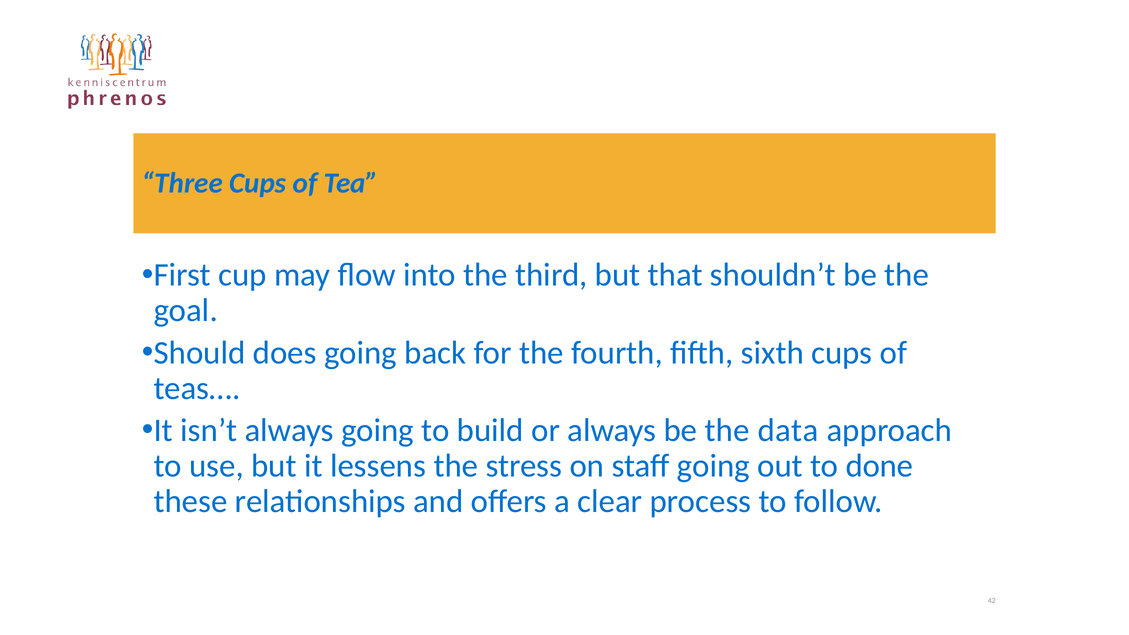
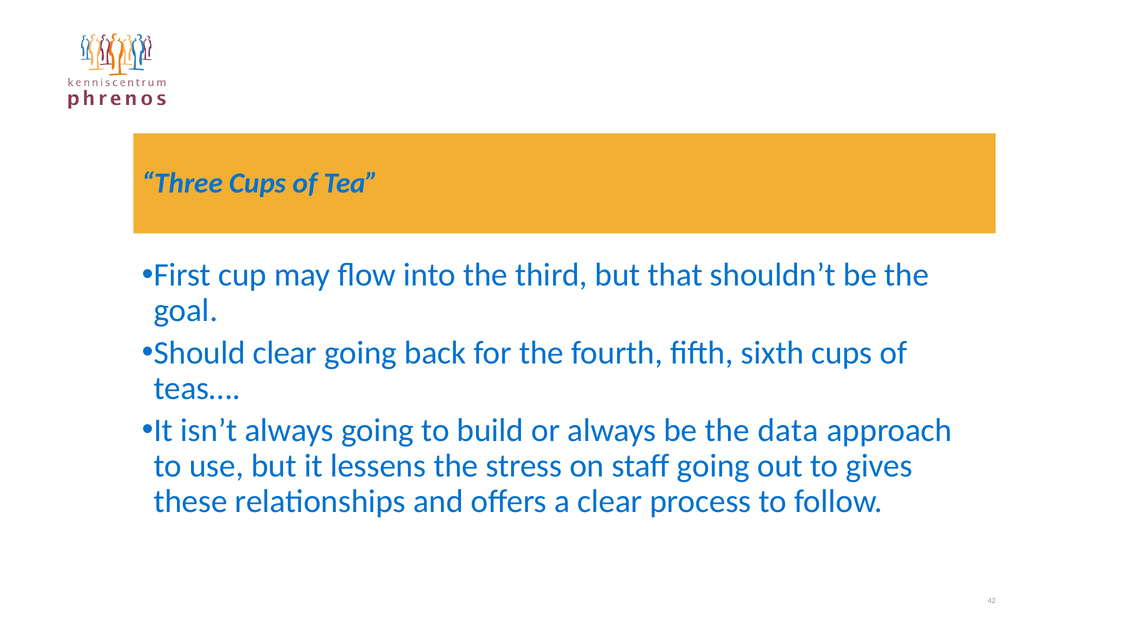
Should does: does -> clear (285, 353)
done: done -> gives (879, 466)
